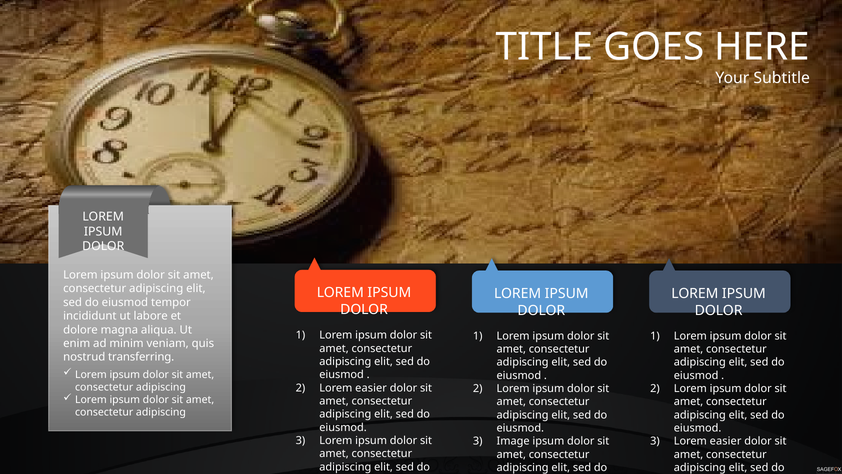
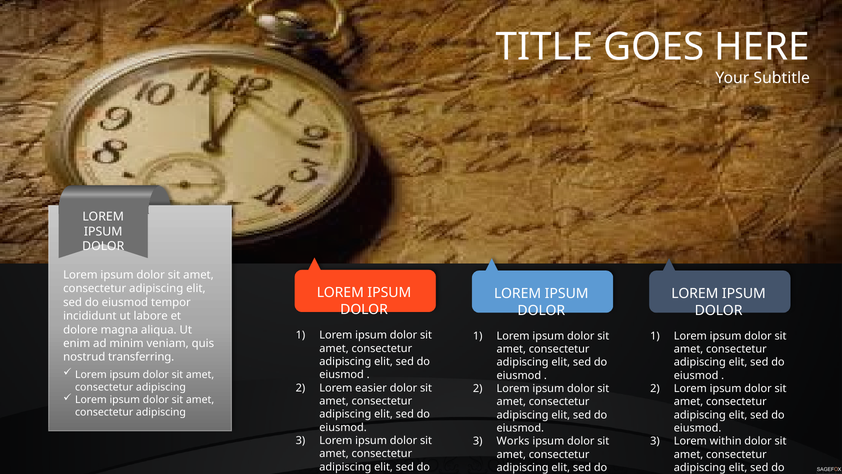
Image: Image -> Works (513, 441)
easier: easier -> within (726, 441)
